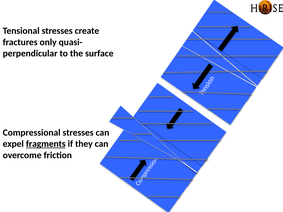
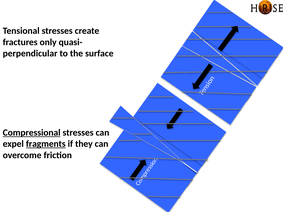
Compressional underline: none -> present (32, 133)
